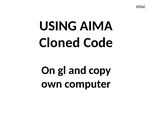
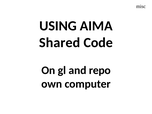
Cloned: Cloned -> Shared (60, 43)
copy: copy -> repo (100, 70)
